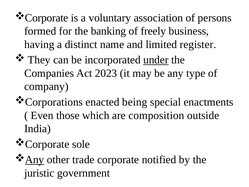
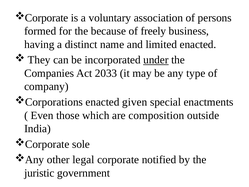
banking: banking -> because (108, 31)
limited register: register -> enacted (198, 44)
2023: 2023 -> 2033 (106, 73)
being: being -> given (135, 102)
Any underline: present -> none (35, 160)
trade: trade -> legal (83, 160)
